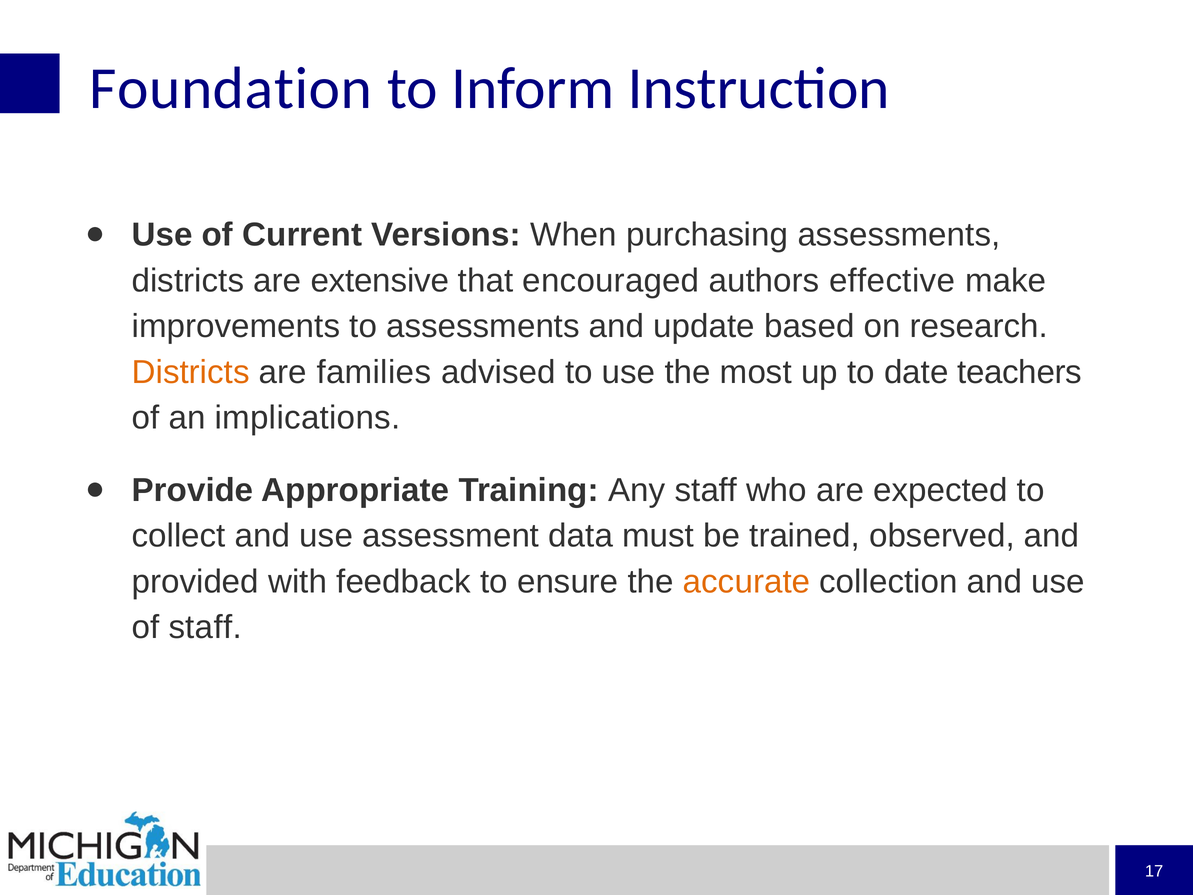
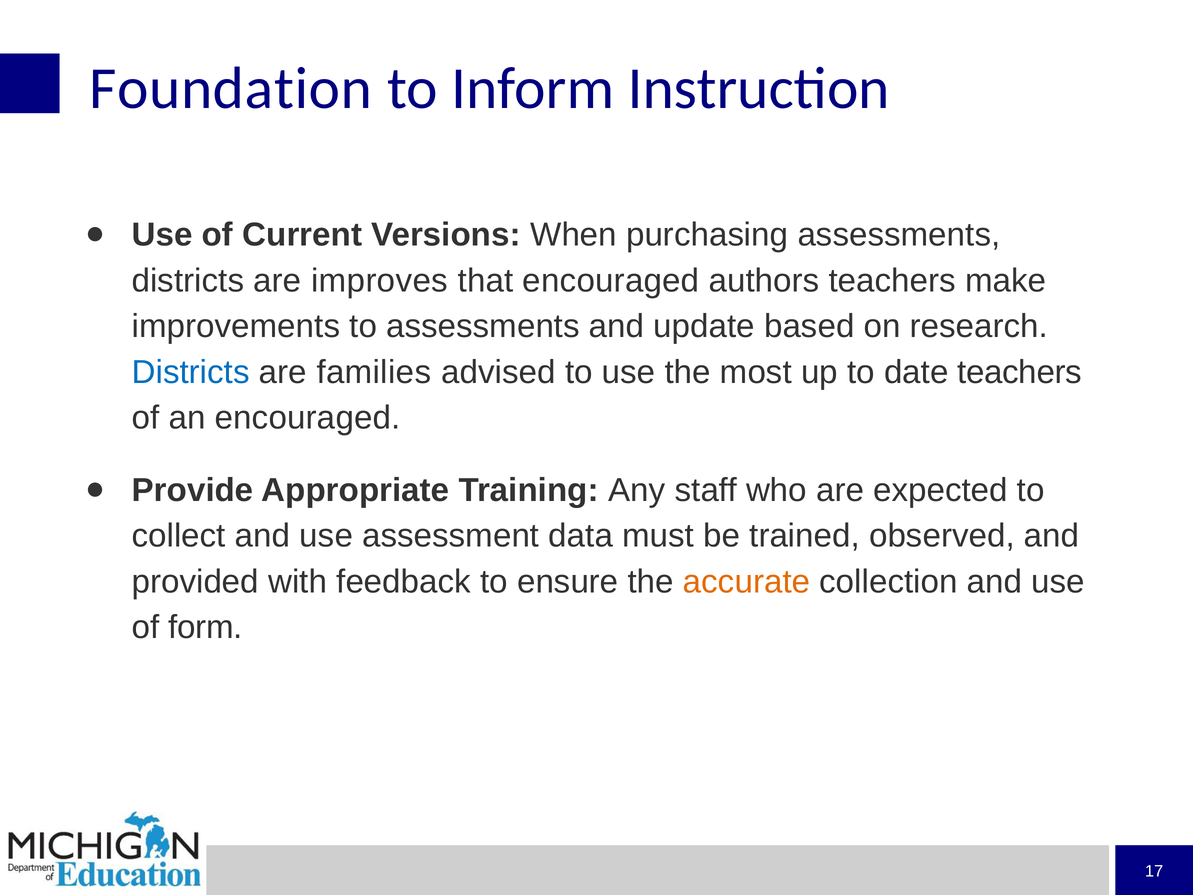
extensive: extensive -> improves (380, 281)
authors effective: effective -> teachers (892, 281)
Districts colour: orange -> blue (191, 372)
an implications: implications -> encouraged (308, 418)
of staff: staff -> form (206, 627)
